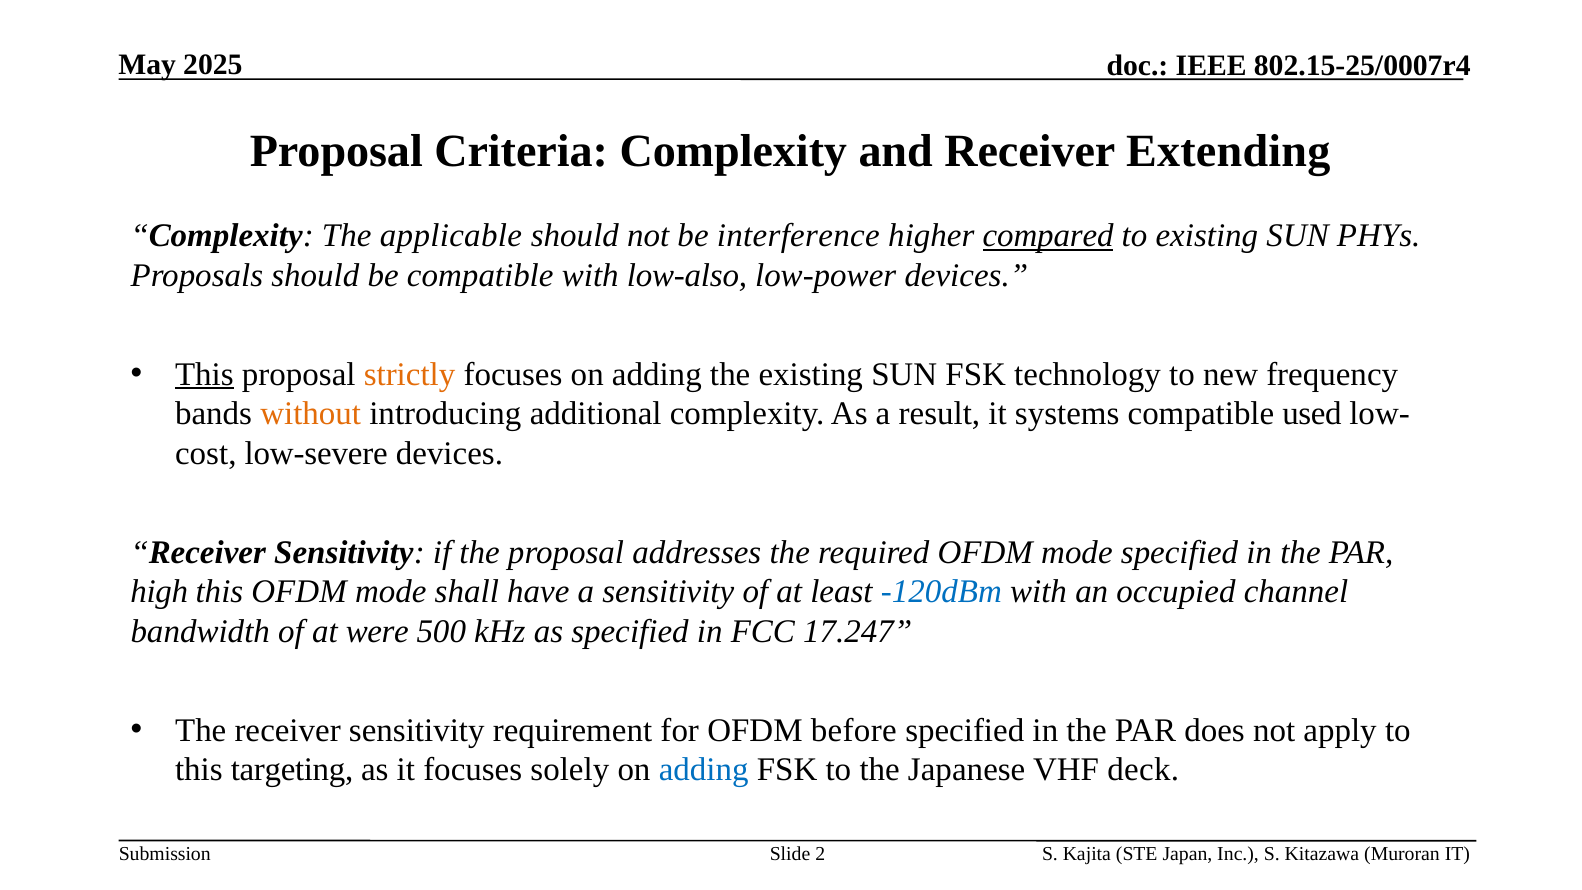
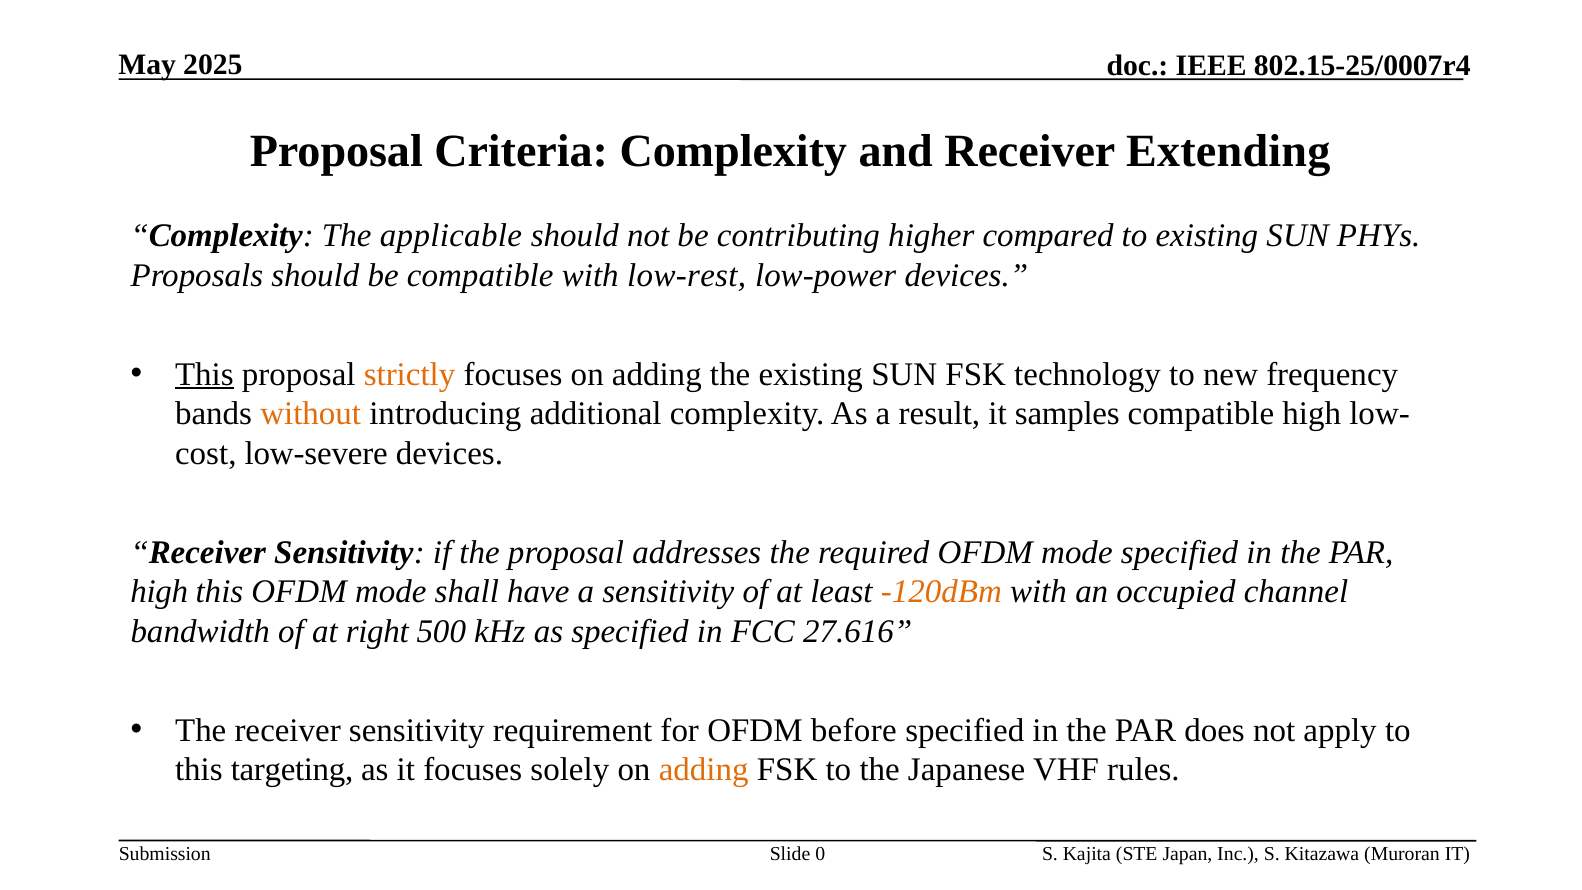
interference: interference -> contributing (798, 236)
compared underline: present -> none (1048, 236)
low-also: low-also -> low-rest (687, 275)
systems: systems -> samples (1067, 414)
compatible used: used -> high (1312, 414)
-120dBm colour: blue -> orange (941, 592)
were: were -> right (377, 631)
17.247: 17.247 -> 27.616 (858, 631)
adding colour: blue -> orange (704, 770)
deck: deck -> rules (1143, 770)
2: 2 -> 0 (820, 853)
